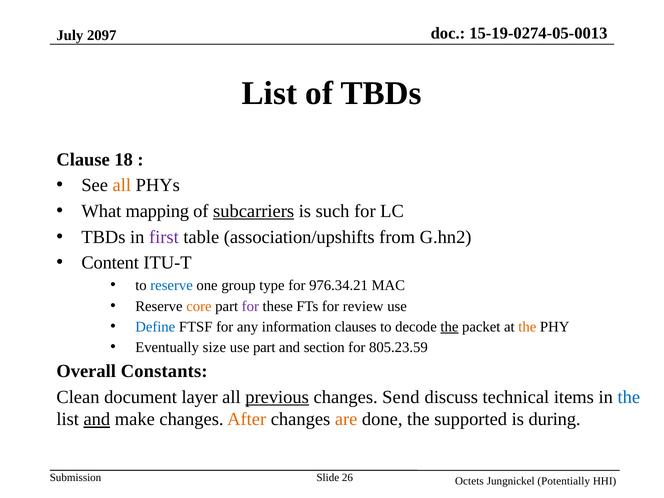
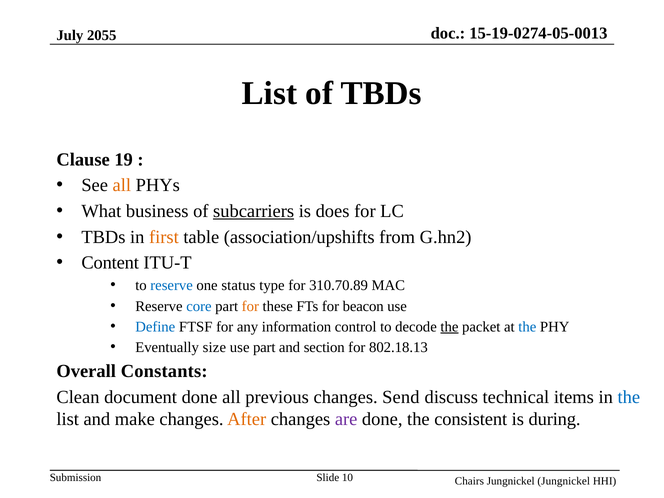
2097: 2097 -> 2055 (102, 35)
18: 18 -> 19 (124, 160)
mapping: mapping -> business (157, 211)
such: such -> does (333, 211)
first colour: purple -> orange (164, 237)
group: group -> status (238, 285)
976.34.21: 976.34.21 -> 310.70.89 (339, 285)
core colour: orange -> blue (199, 306)
for colour: purple -> orange (250, 306)
review: review -> beacon (363, 306)
clauses: clauses -> control (356, 327)
the colour: orange -> blue (527, 327)
805.23.59: 805.23.59 -> 802.18.13 (398, 347)
document layer: layer -> done (200, 397)
previous underline: present -> none (277, 397)
and underline: present -> none (97, 419)
are colour: orange -> purple (346, 419)
supported: supported -> consistent (471, 419)
26: 26 -> 10 (347, 478)
Octets: Octets -> Chairs (469, 481)
Jungnickel Potentially: Potentially -> Jungnickel (564, 481)
